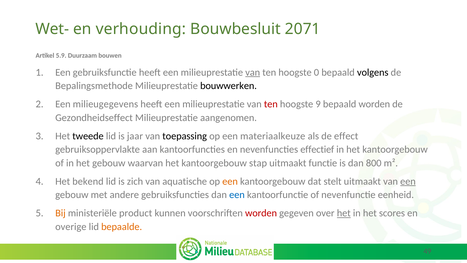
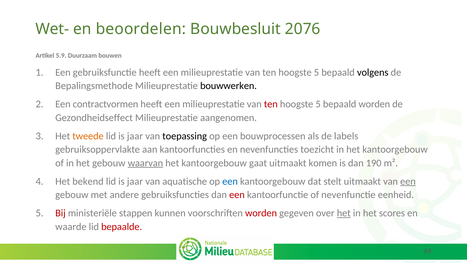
verhouding: verhouding -> beoordelen (141, 29)
2071: 2071 -> 2076 (303, 29)
van underline: present -> none (253, 72)
0: 0 -> 5 (317, 72)
milieugegevens: milieugegevens -> contractvormen (106, 104)
9: 9 -> 5 (318, 104)
tweede colour: black -> orange (88, 136)
materiaalkeuze: materiaalkeuze -> bouwprocessen (273, 136)
effect: effect -> labels (346, 136)
effectief: effectief -> toezicht (317, 149)
waarvan underline: none -> present (145, 163)
stap: stap -> gaat (258, 163)
functie: functie -> komen (323, 163)
800: 800 -> 190 (374, 163)
zich: zich -> jaar (135, 181)
een colour: orange -> blue (230, 181)
een colour: blue -> red (237, 195)
Bij colour: orange -> red (60, 213)
product: product -> stappen (136, 213)
overige: overige -> waarde (71, 226)
bepaalde colour: orange -> red (122, 226)
